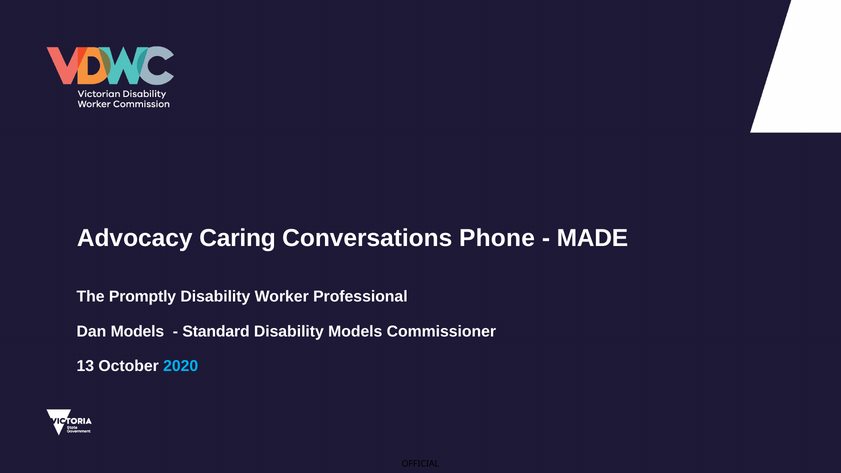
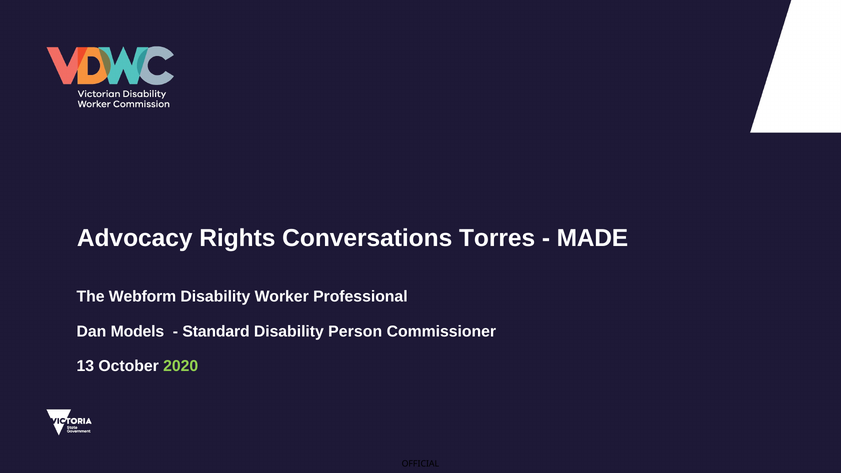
Caring: Caring -> Rights (237, 238)
Phone: Phone -> Torres (497, 238)
Promptly: Promptly -> Webform (143, 297)
Disability Models: Models -> Person (355, 332)
2020 colour: light blue -> light green (181, 366)
